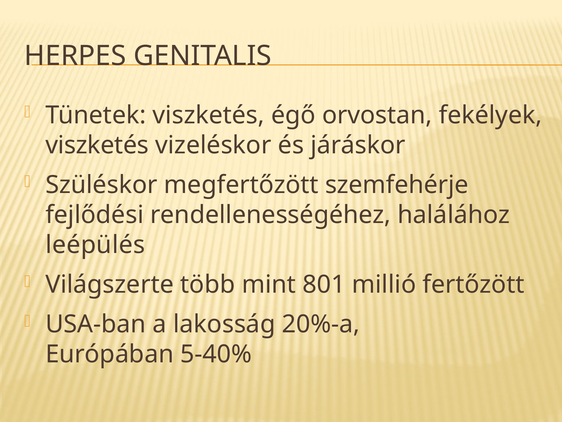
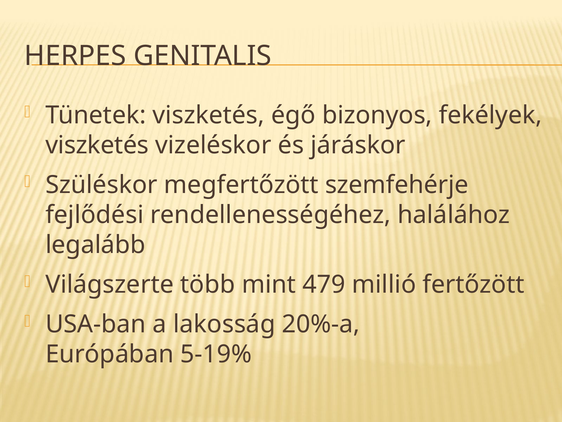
orvostan: orvostan -> bizonyos (377, 115)
leépülés: leépülés -> legalább (95, 245)
801: 801 -> 479 (324, 284)
5-40%: 5-40% -> 5-19% (216, 354)
